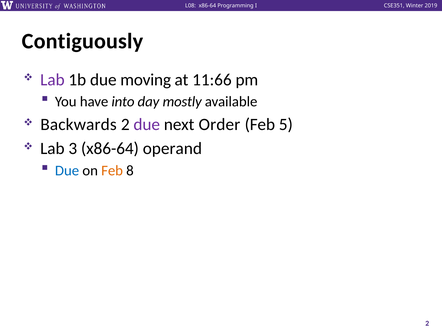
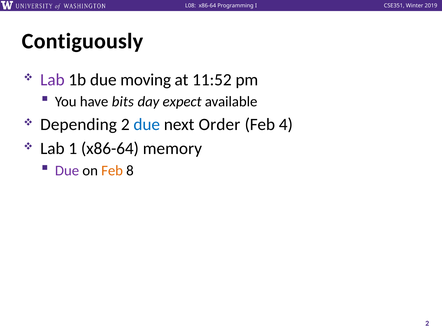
11:66: 11:66 -> 11:52 (212, 80)
into: into -> bits (123, 102)
mostly: mostly -> expect (182, 102)
Backwards: Backwards -> Depending (79, 124)
due colour: purple -> blue (147, 124)
5: 5 -> 4 (286, 124)
3: 3 -> 1 (73, 148)
operand: operand -> memory (172, 148)
Due colour: blue -> purple (67, 170)
